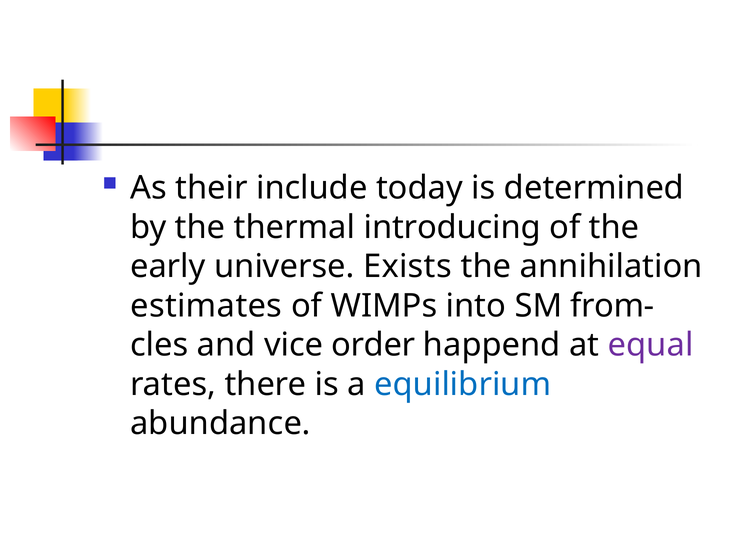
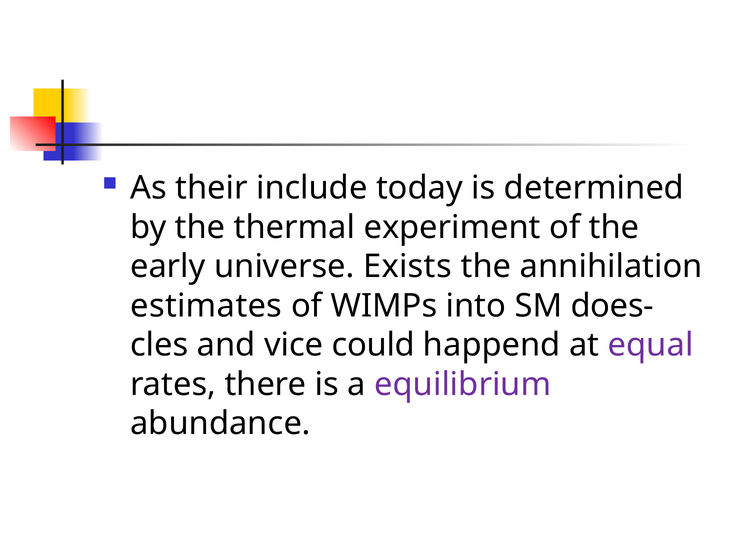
introducing: introducing -> experiment (452, 227)
from-: from- -> does- (612, 306)
order: order -> could (373, 345)
equilibrium colour: blue -> purple (463, 384)
